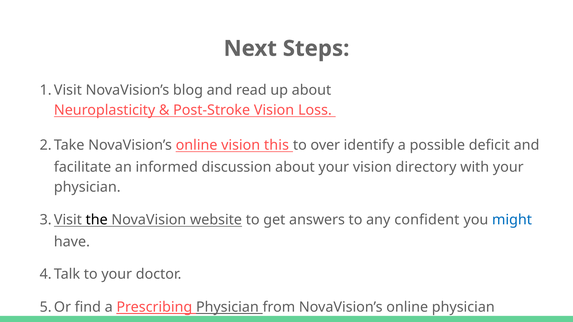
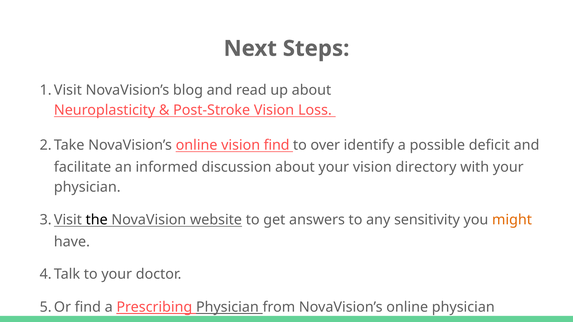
vision this: this -> find (277, 145)
confident: confident -> sensitivity (427, 220)
might colour: blue -> orange (512, 220)
